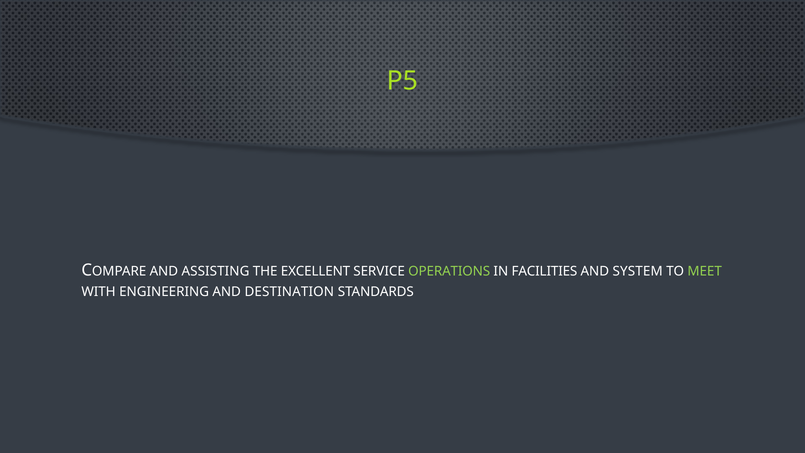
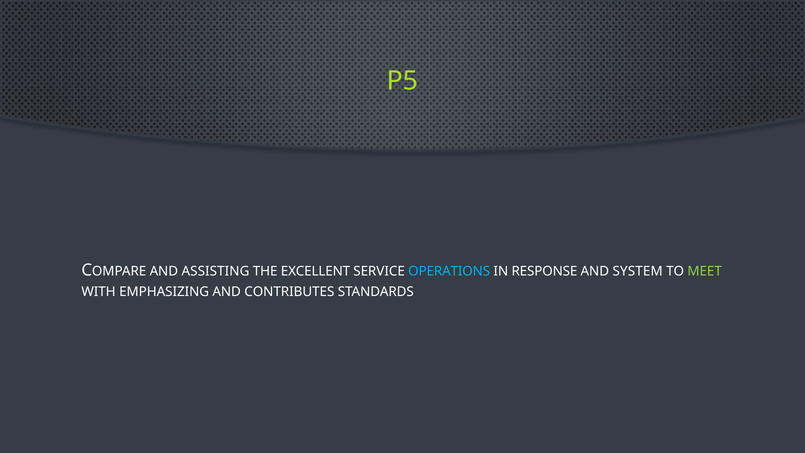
OPERATIONS colour: light green -> light blue (449, 271)
FACILITIES: FACILITIES -> RESPONSE (544, 271)
ENGINEERING: ENGINEERING -> EMPHASIZING (164, 292)
DESTINATION: DESTINATION -> CONTRIBUTES (289, 292)
